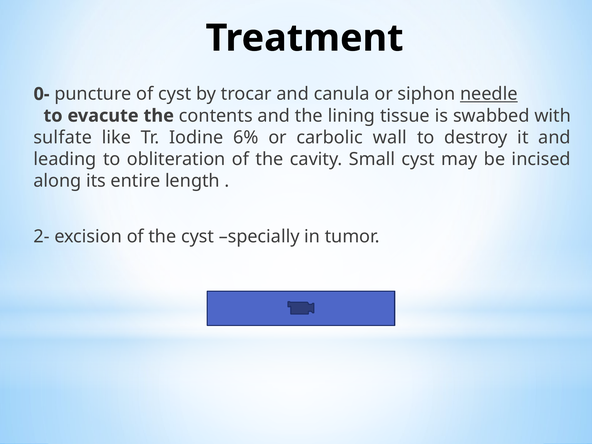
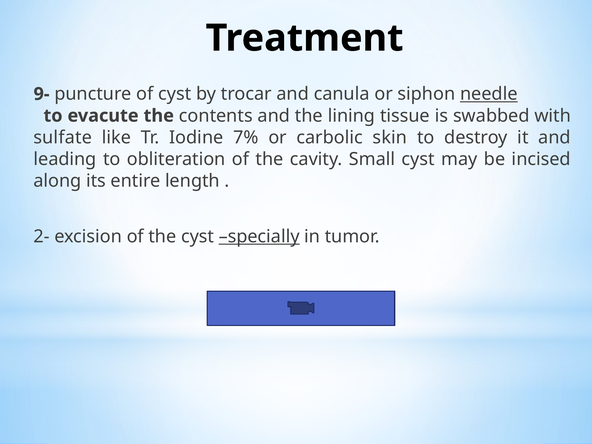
0-: 0- -> 9- (42, 94)
6%: 6% -> 7% (246, 137)
wall: wall -> skin (390, 137)
specially underline: none -> present (259, 236)
